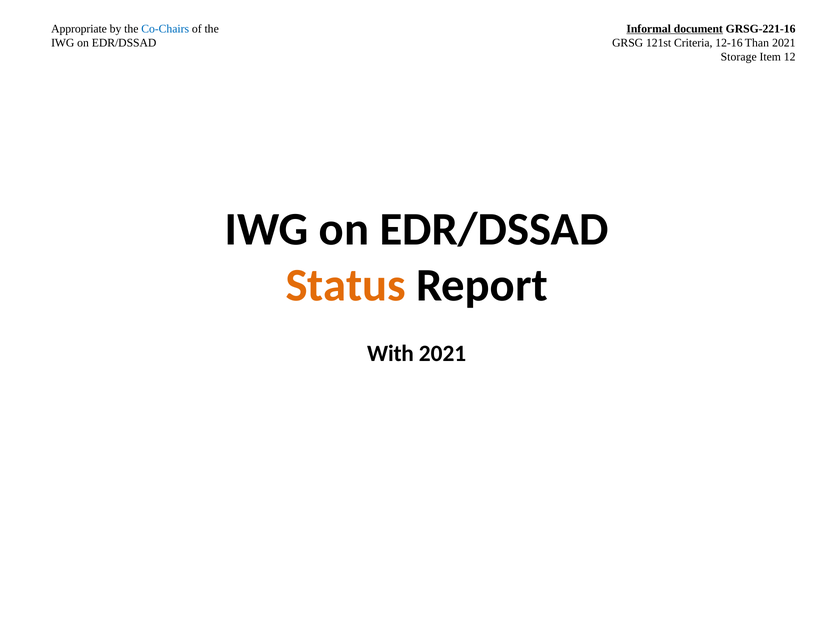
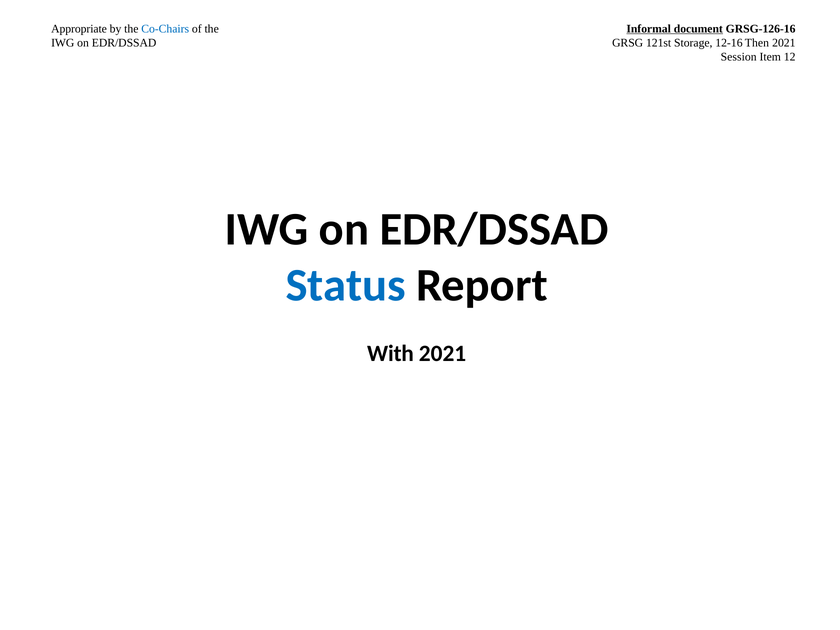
GRSG-221-16: GRSG-221-16 -> GRSG-126-16 (761, 29)
Criteria: Criteria -> Storage (693, 43)
Than: Than -> Then (757, 43)
Storage: Storage -> Session (739, 57)
Status colour: orange -> blue (346, 285)
